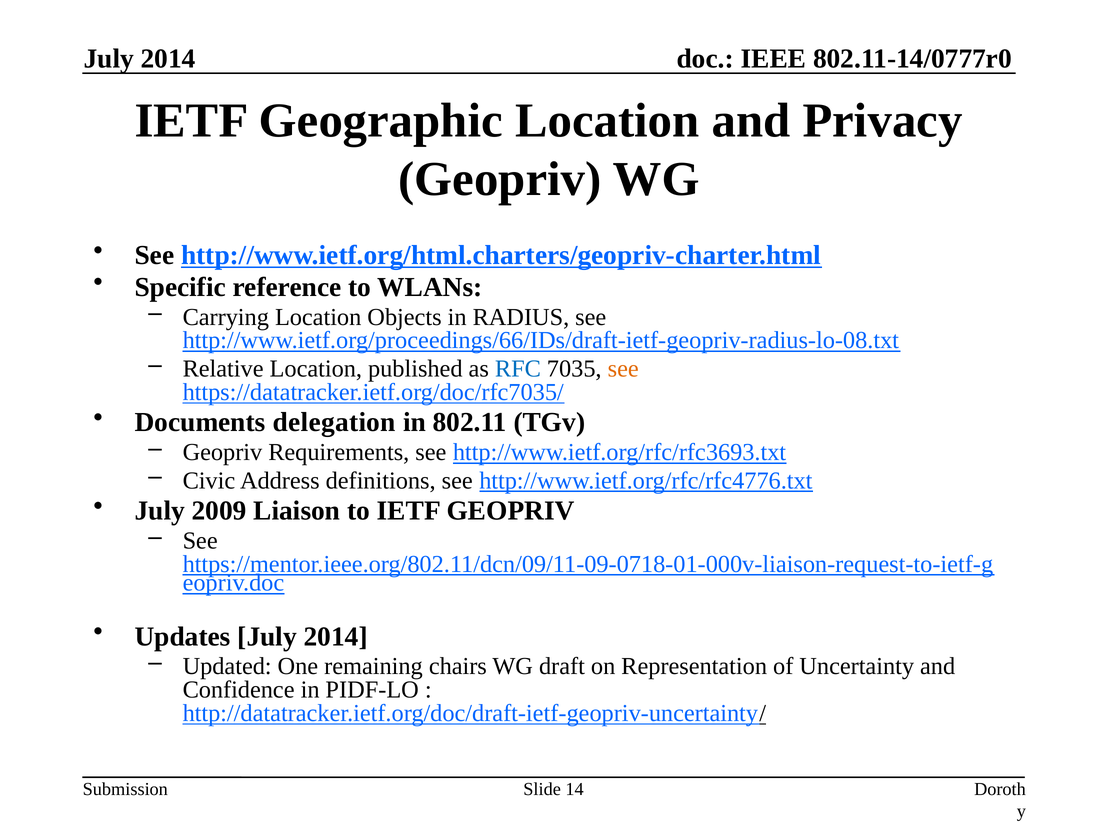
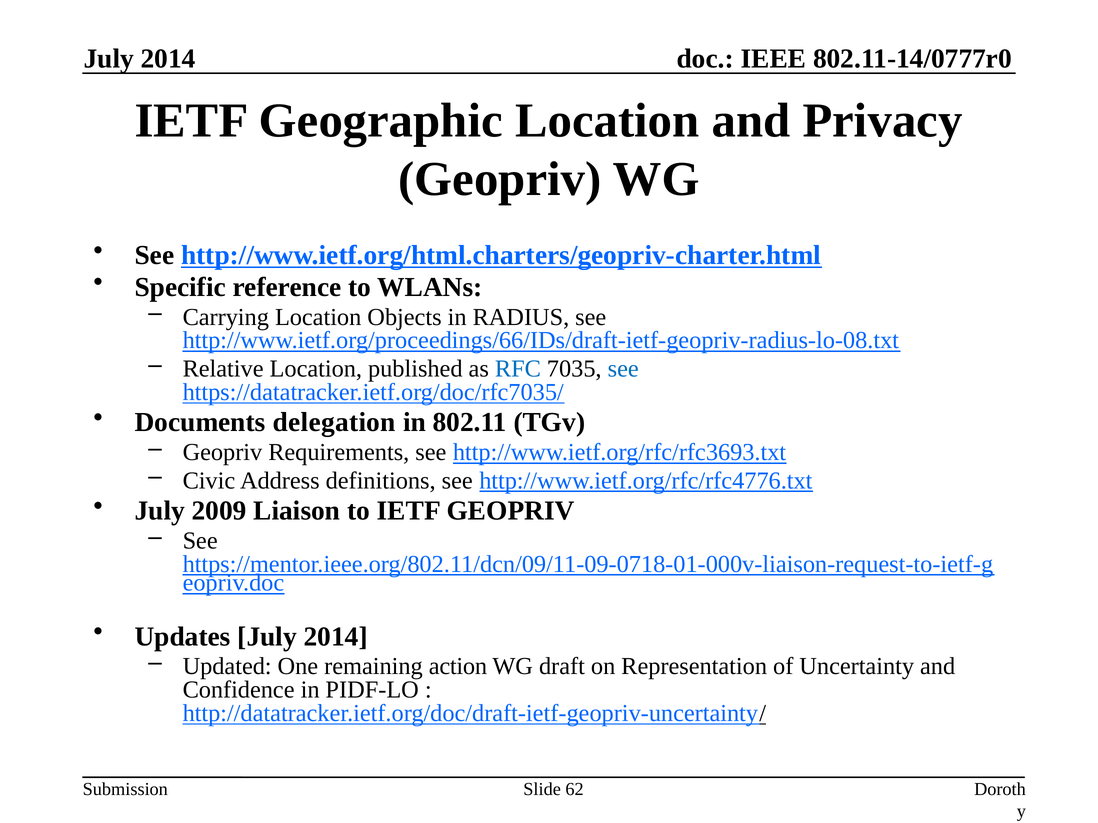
see colour: orange -> blue (623, 369)
chairs: chairs -> action (458, 667)
14: 14 -> 62 (575, 790)
